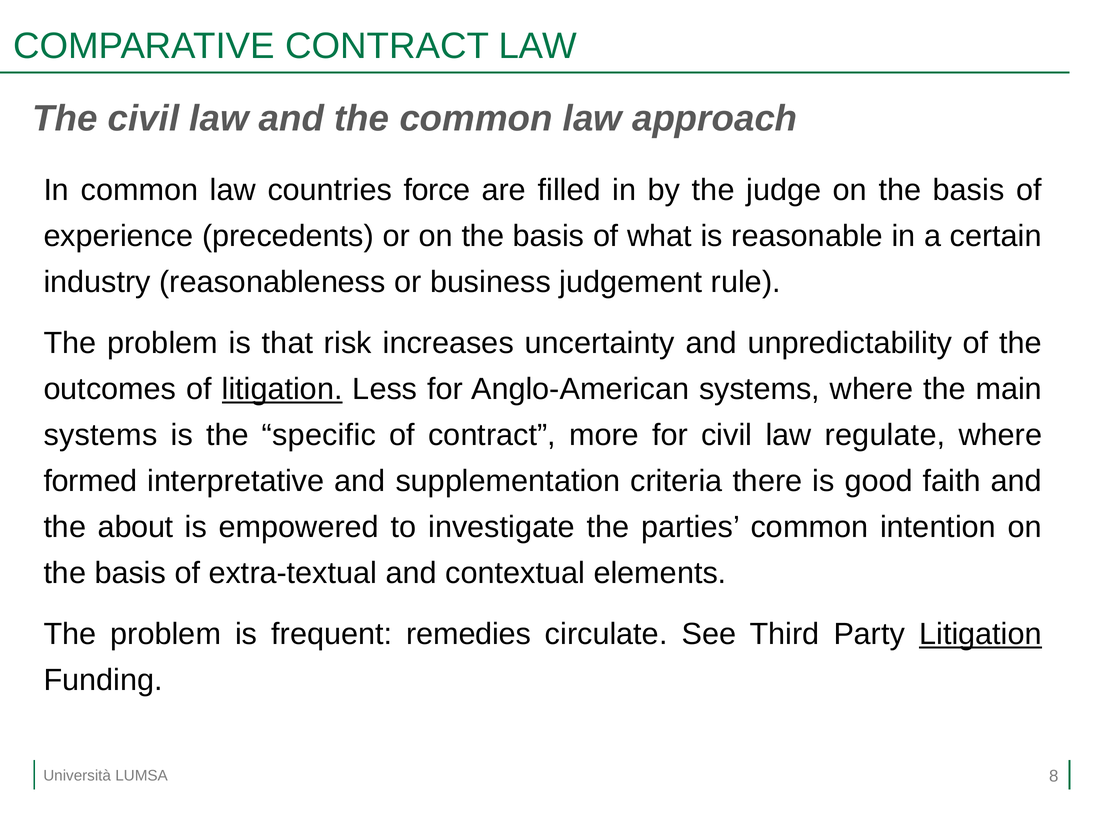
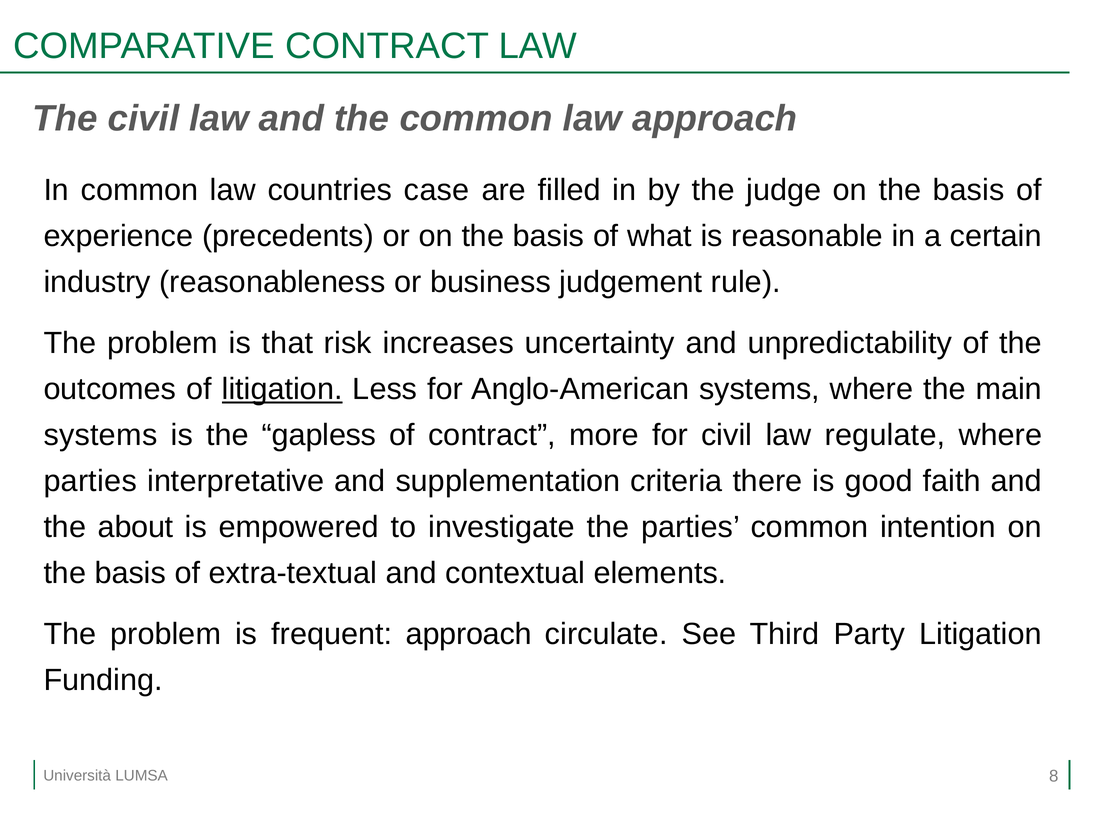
force: force -> case (437, 190)
specific: specific -> gapless (319, 435)
formed: formed -> parties (90, 481)
frequent remedies: remedies -> approach (469, 634)
Litigation underline: present -> none (980, 634)
